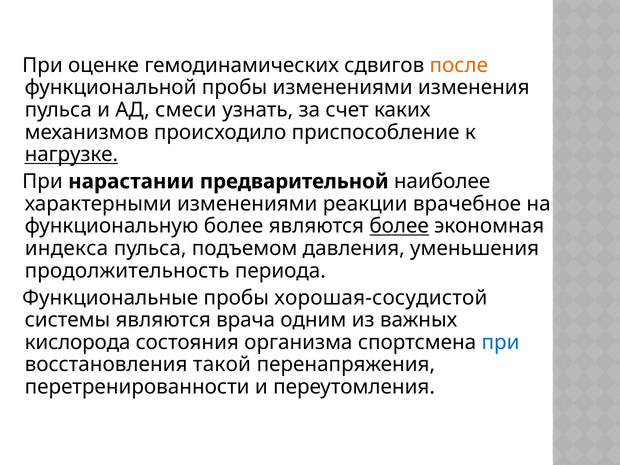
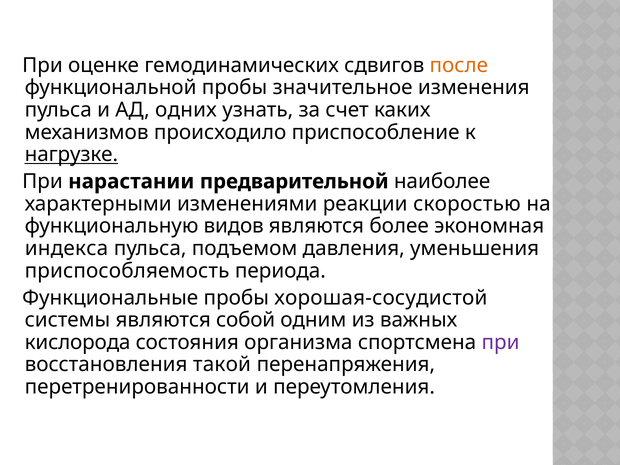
пробы изменениями: изменениями -> значительное (343, 88)
смеси: смеси -> одних (186, 110)
врачебное: врачебное -> скоростью (467, 204)
функциональную более: более -> видов (234, 226)
более underline: present -> none (399, 226)
продолжительность: продолжительность -> приспособляемость (127, 271)
врача: врача -> собой (246, 320)
при colour: blue -> purple (501, 342)
